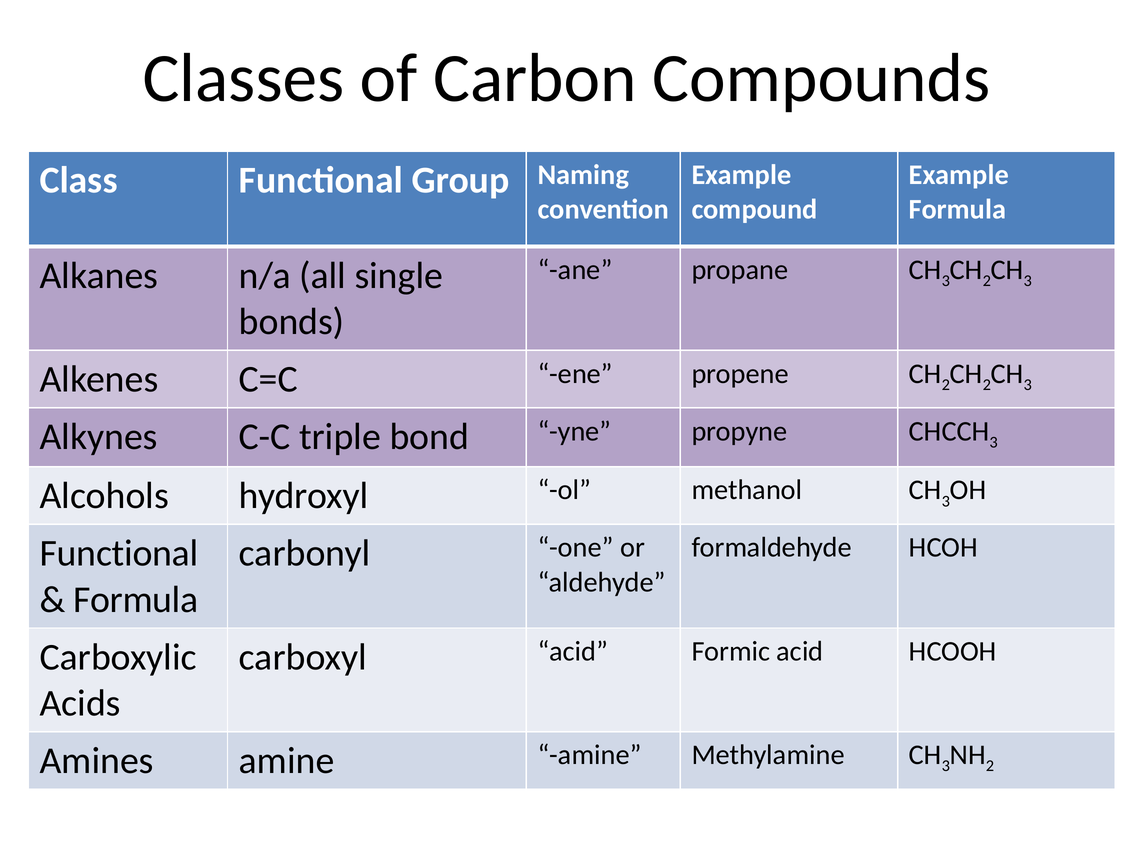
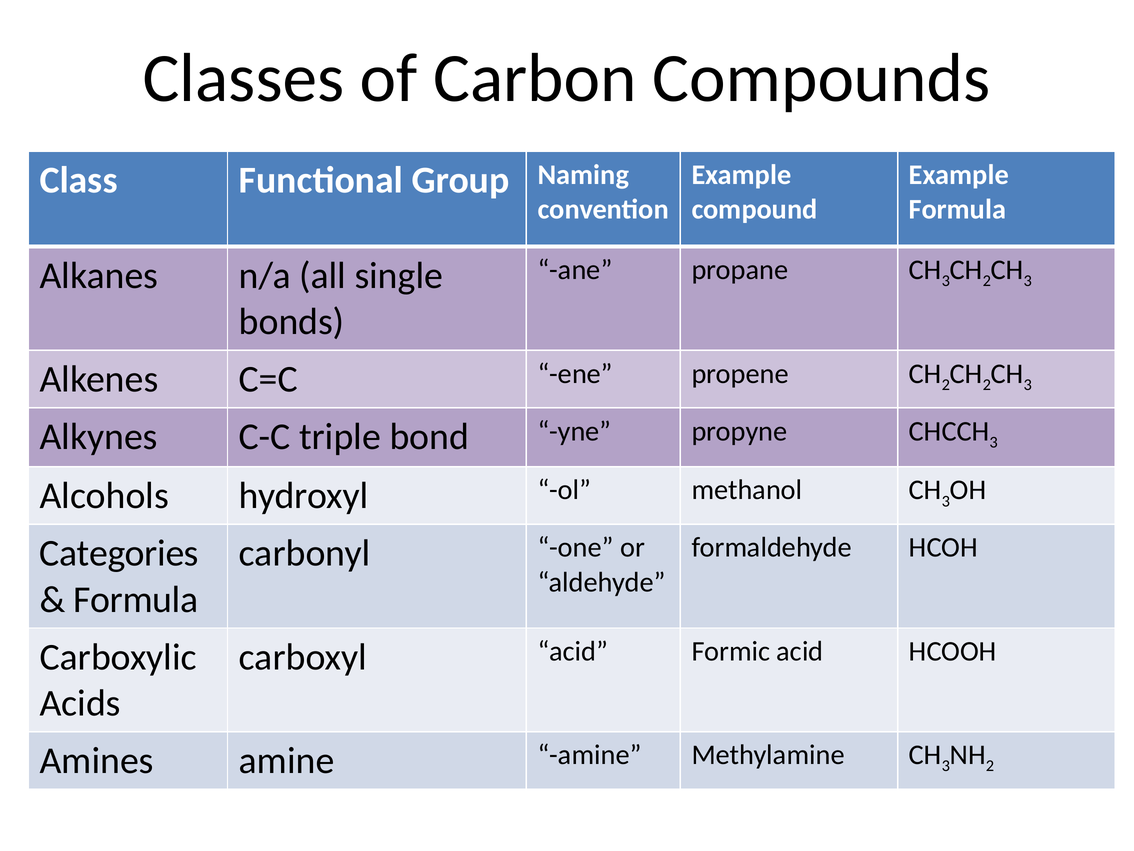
Functional: Functional -> Categories (119, 553)
